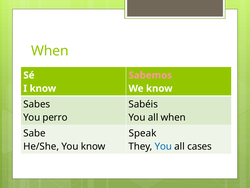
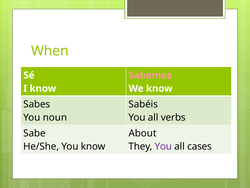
perro: perro -> noun (55, 117)
all when: when -> verbs (173, 117)
Speak: Speak -> About (143, 133)
You colour: blue -> purple (163, 146)
